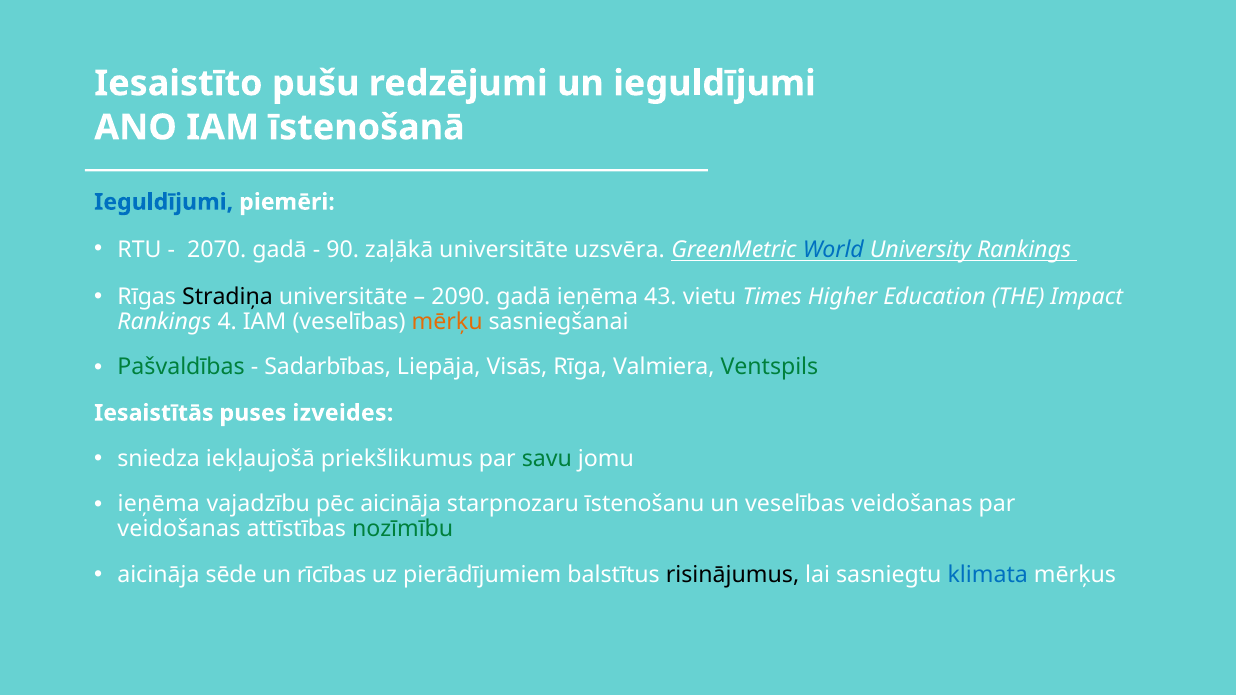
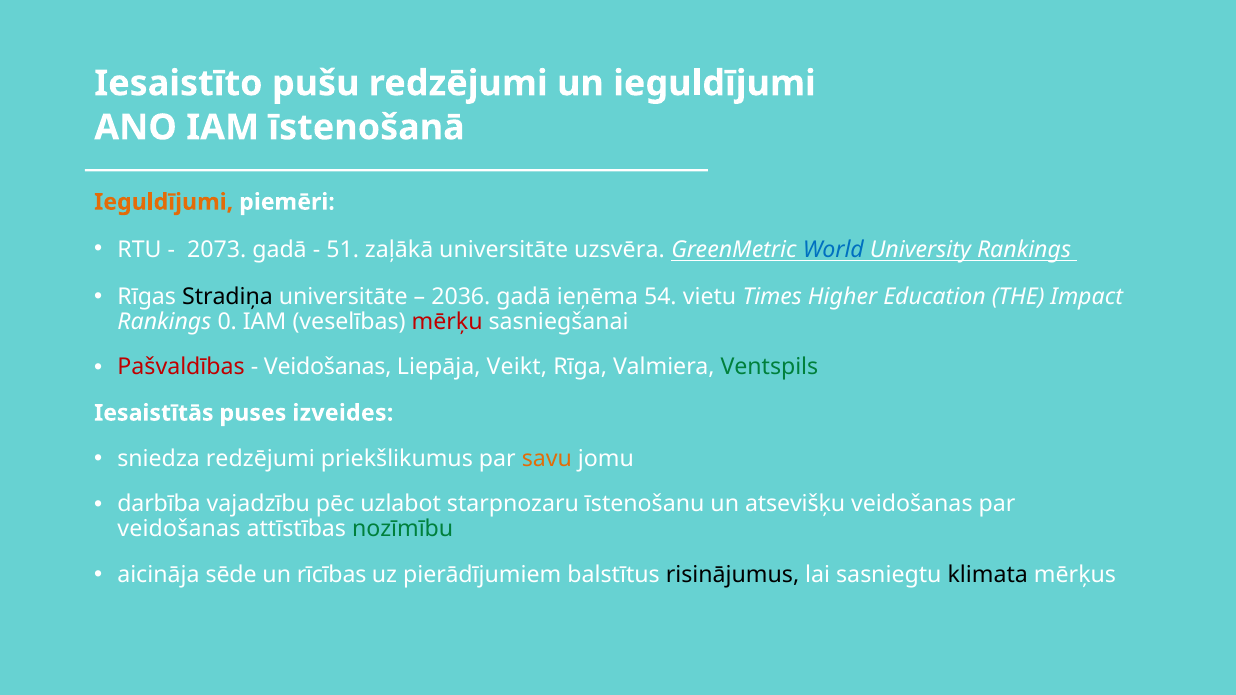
Ieguldījumi colour: blue -> orange (164, 202)
2070: 2070 -> 2073 (217, 250)
90: 90 -> 51 (343, 250)
2090: 2090 -> 2036 (461, 297)
43: 43 -> 54 (660, 297)
4: 4 -> 0 (227, 322)
mērķu colour: orange -> red (447, 322)
Pašvaldības colour: green -> red (181, 367)
Sadarbības: Sadarbības -> Veidošanas (328, 367)
Visās: Visās -> Veikt (517, 367)
sniedza iekļaujošā: iekļaujošā -> redzējumi (260, 459)
savu colour: green -> orange (547, 459)
ieņēma: ieņēma -> darbība (159, 504)
pēc aicināja: aicināja -> uzlabot (401, 504)
un veselības: veselības -> atsevišķu (795, 504)
klimata colour: blue -> black (988, 575)
